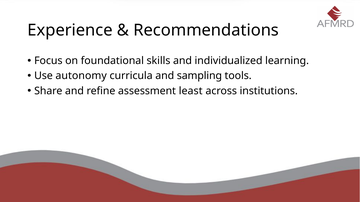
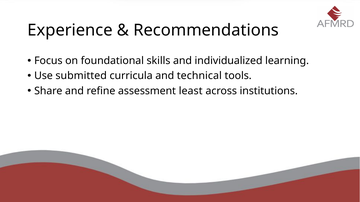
autonomy: autonomy -> submitted (81, 76)
sampling: sampling -> technical (199, 76)
